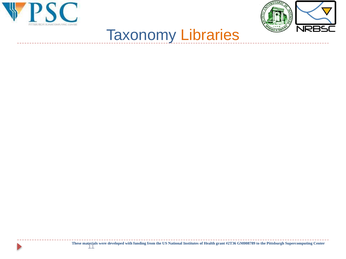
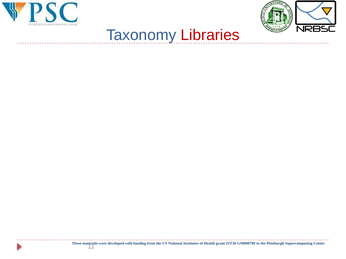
Libraries colour: orange -> red (210, 35)
